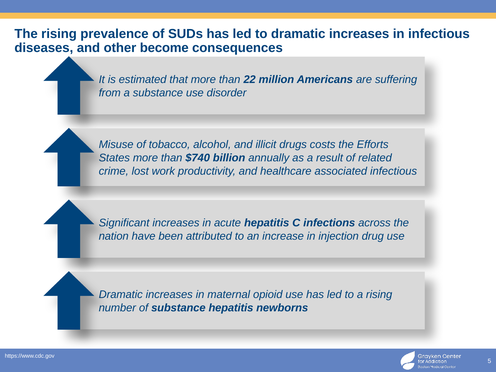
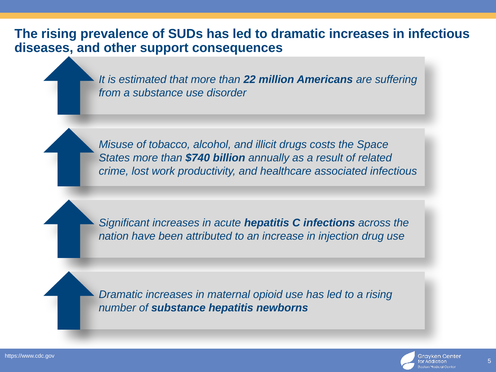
become: become -> support (164, 48)
Efforts: Efforts -> Space (373, 145)
